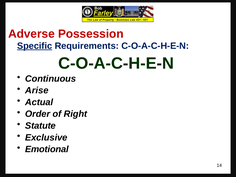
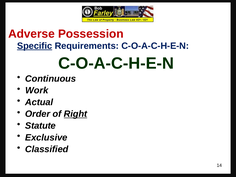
Arise: Arise -> Work (37, 90)
Right underline: none -> present (75, 114)
Emotional: Emotional -> Classified (47, 149)
